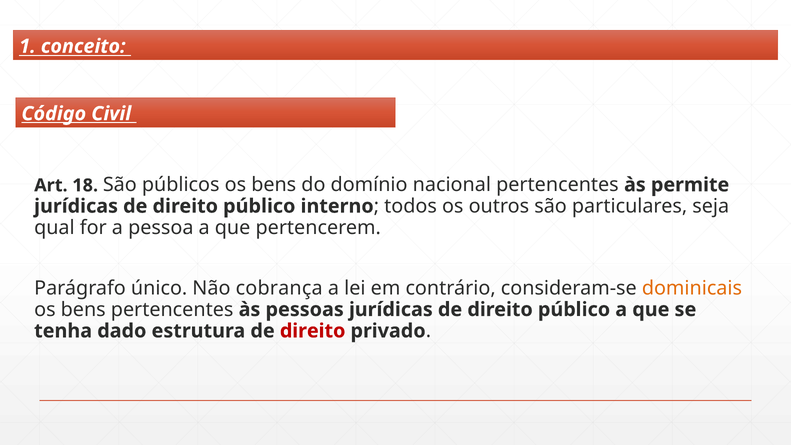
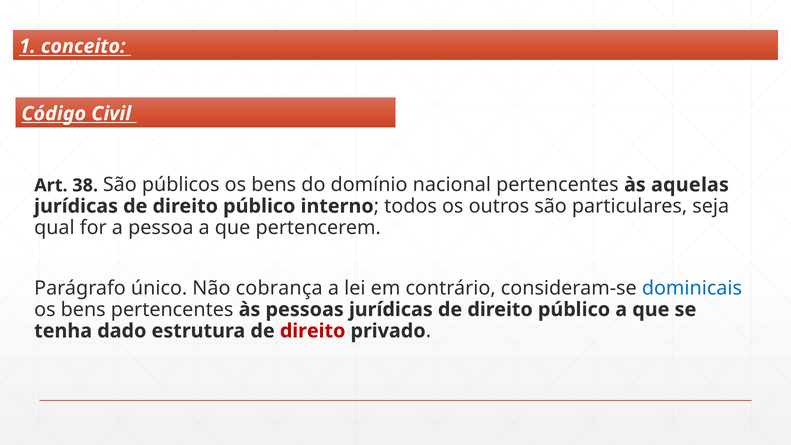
18: 18 -> 38 (85, 185)
permite: permite -> aquelas (690, 185)
dominicais colour: orange -> blue (692, 288)
